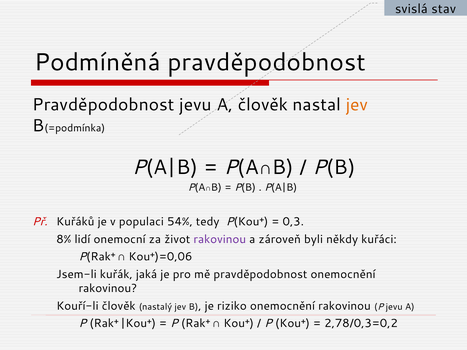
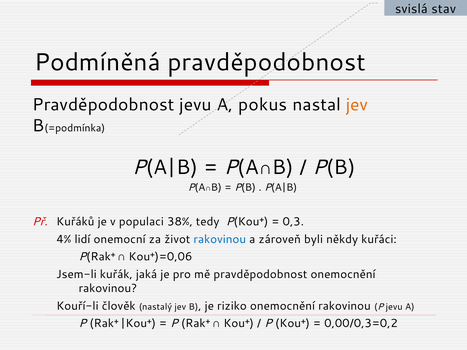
A člověk: člověk -> pokus (263, 105)
54%: 54% -> 38% (180, 222)
8%: 8% -> 4% (64, 239)
rakovinou colour: purple -> blue (220, 239)
2,78/0,3=0,2: 2,78/0,3=0,2 -> 0,00/0,3=0,2 (361, 324)
